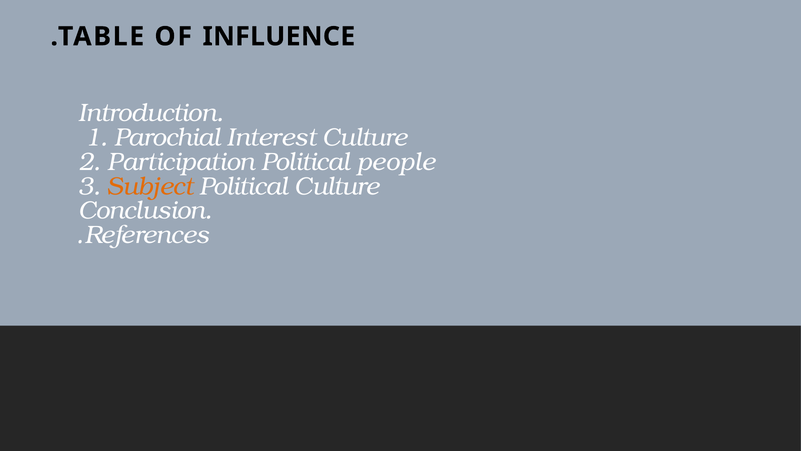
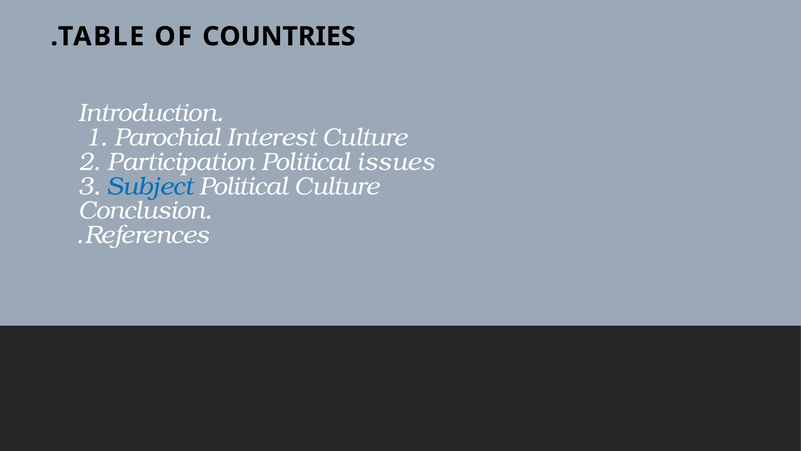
INFLUENCE: INFLUENCE -> COUNTRIES (279, 36)
people: people -> issues (396, 162)
Subject colour: orange -> blue (150, 186)
